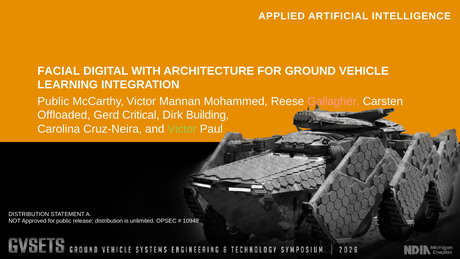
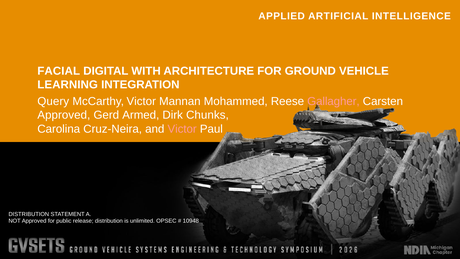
Public: Public -> Query (53, 101)
Offloaded: Offloaded -> Approved (64, 115)
Critical: Critical -> Armed (141, 115)
Building: Building -> Chunks (207, 115)
Victor colour: light green -> pink (182, 129)
